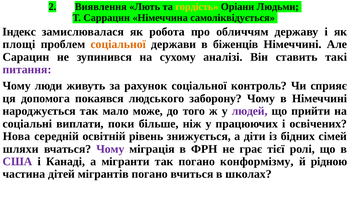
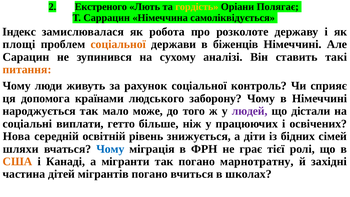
Виявлення: Виявлення -> Екстреного (101, 7)
Людьми: Людьми -> Полягає (278, 7)
обличчям: обличчям -> розколоте (242, 32)
питання colour: purple -> orange (27, 70)
покаявся: покаявся -> країнами (99, 98)
прийти: прийти -> дістали (311, 111)
поки: поки -> гетто (121, 124)
Чому colour: purple -> blue (110, 149)
США colour: purple -> orange (17, 161)
конформізму: конформізму -> марнотратну (257, 161)
рідною: рідною -> західні (329, 161)
